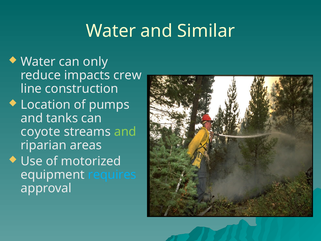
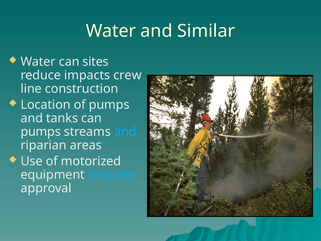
only: only -> sites (96, 62)
coyote: coyote -> pumps (41, 132)
and colour: light green -> light blue (125, 132)
